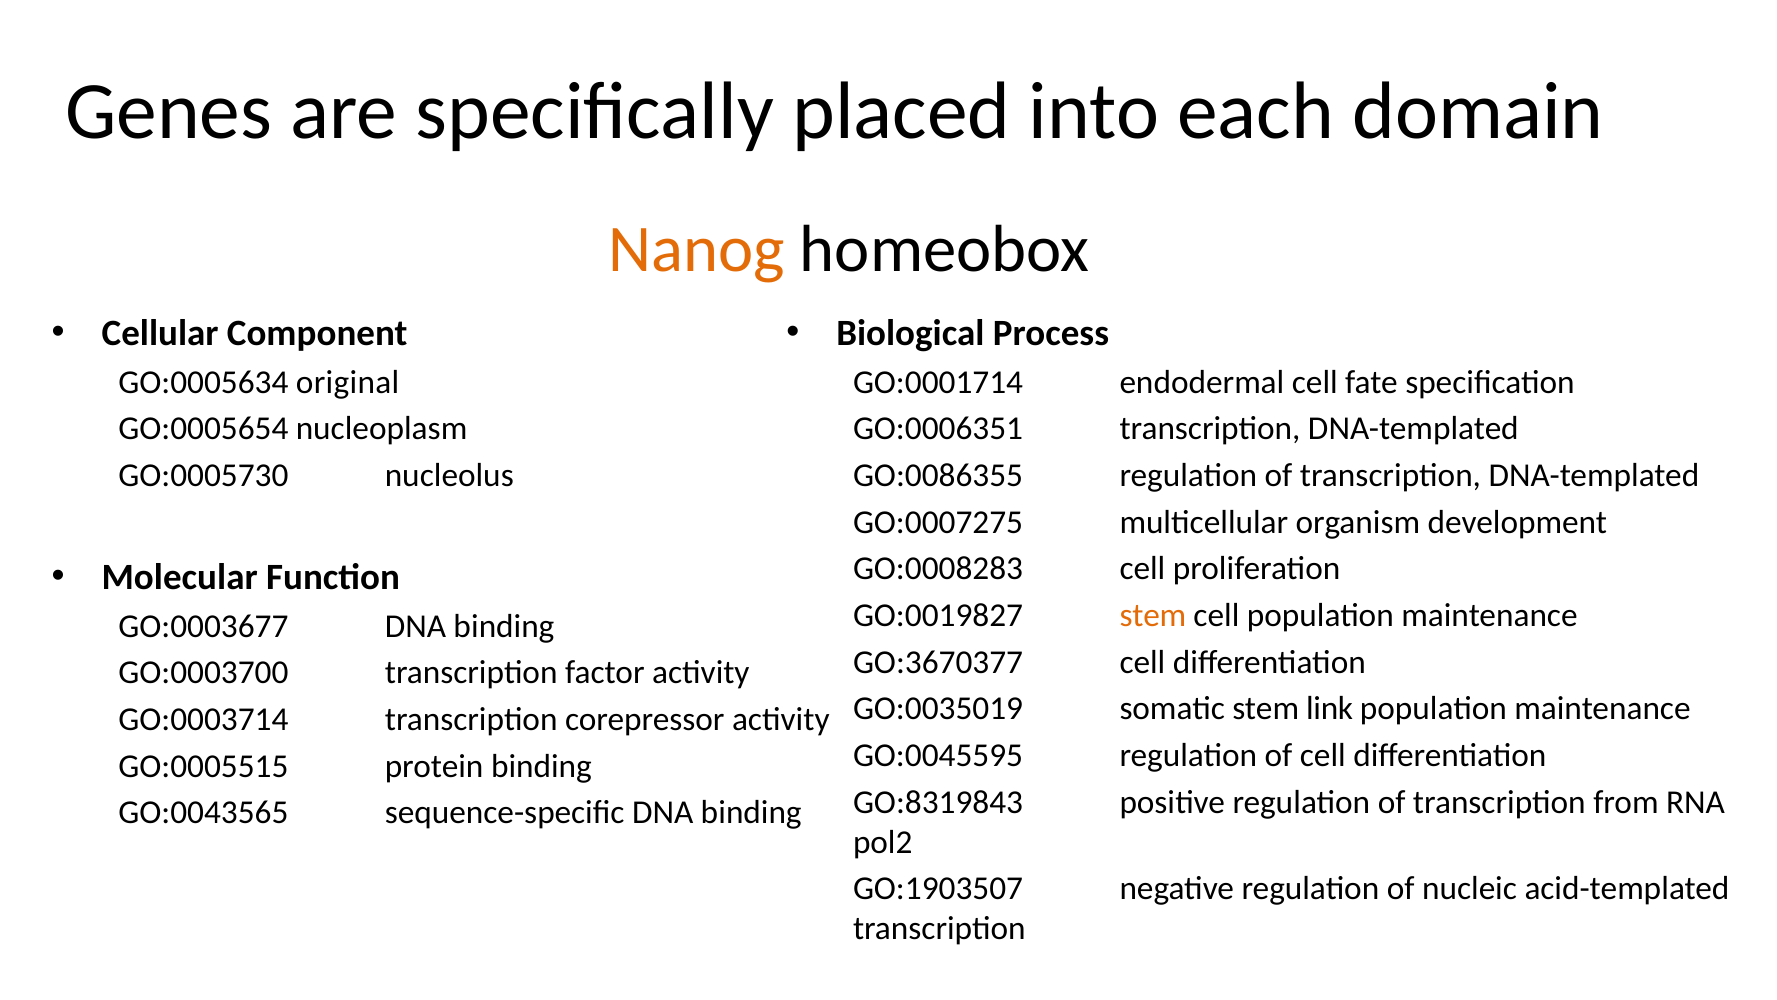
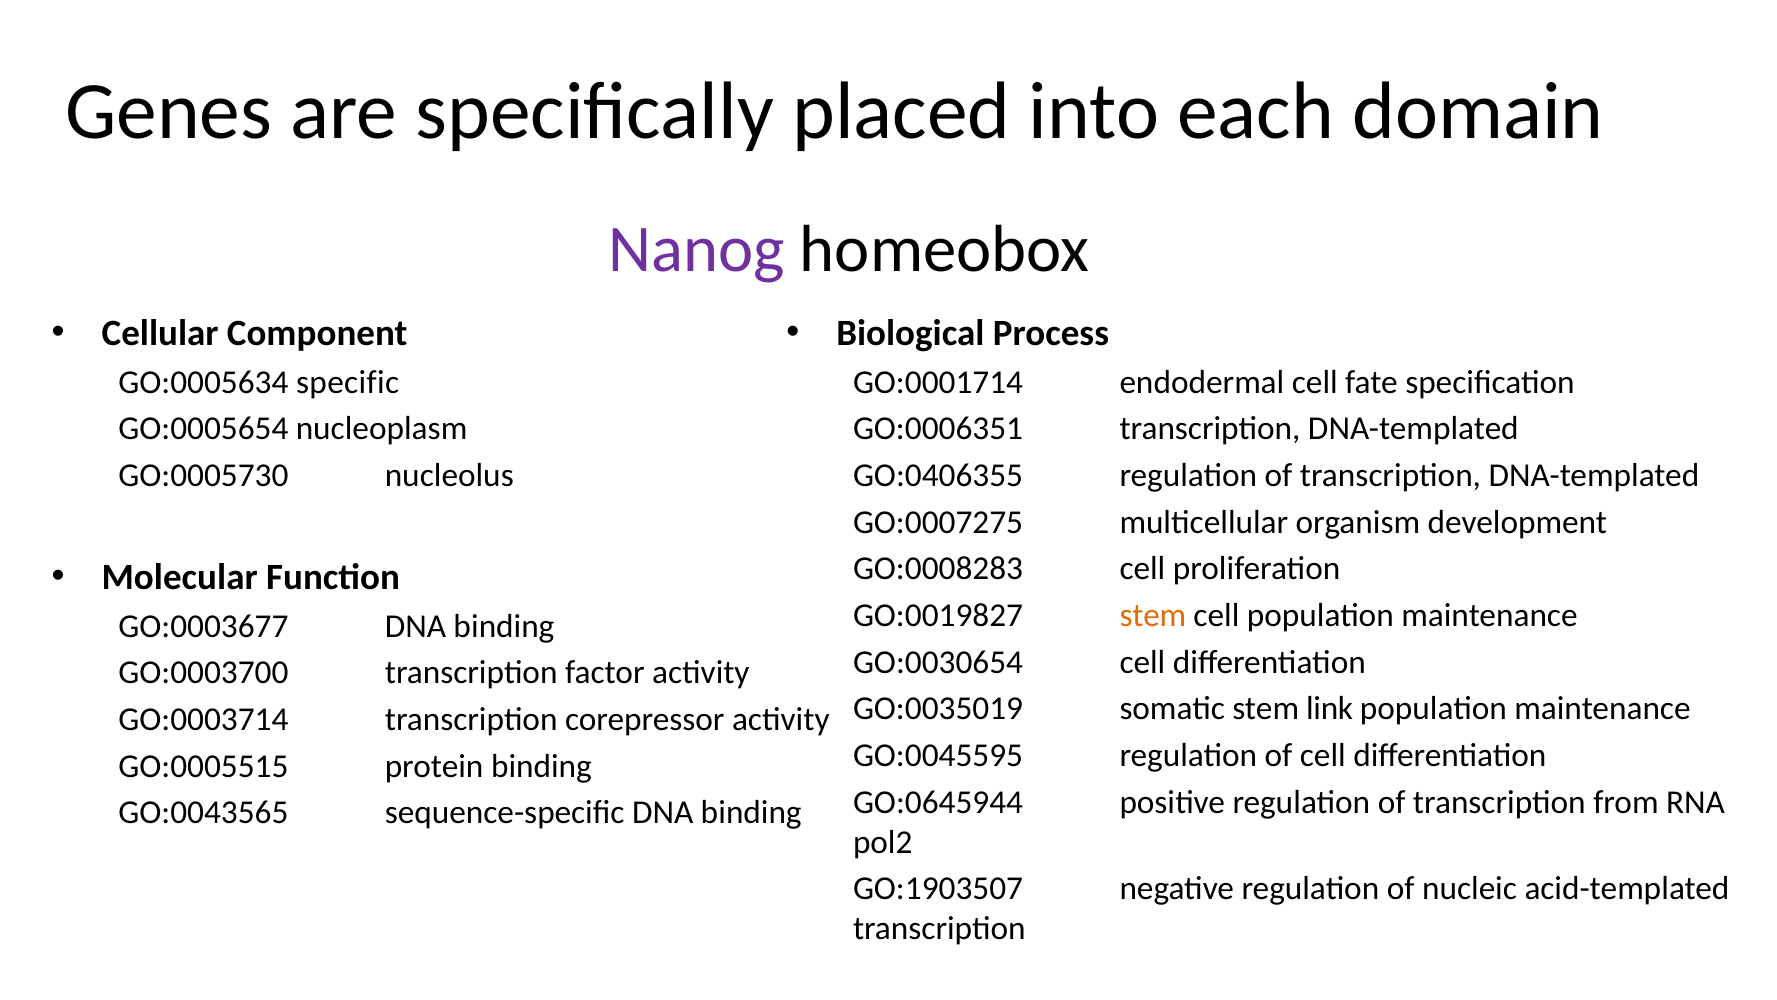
Nanog colour: orange -> purple (697, 250)
original: original -> specific (348, 382)
GO:0086355: GO:0086355 -> GO:0406355 (938, 475)
GO:3670377: GO:3670377 -> GO:0030654 (938, 662)
GO:8319843: GO:8319843 -> GO:0645944 (938, 802)
